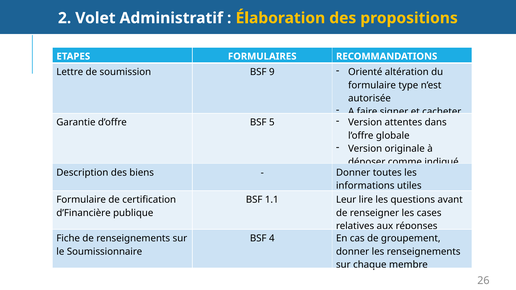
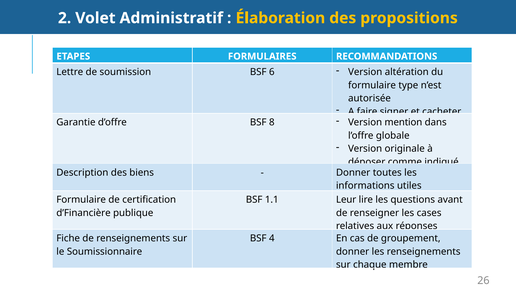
9: 9 -> 6 (272, 72)
Orienté: Orienté -> Version (365, 72)
5: 5 -> 8 (272, 122)
attentes: attentes -> mention (403, 122)
